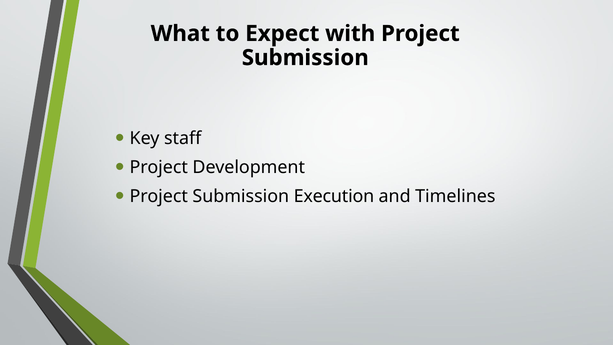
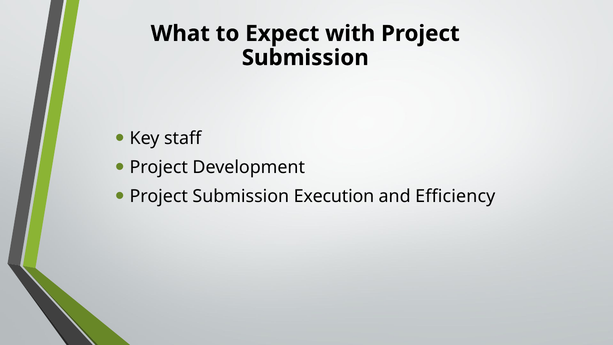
Timelines: Timelines -> Efficiency (455, 196)
